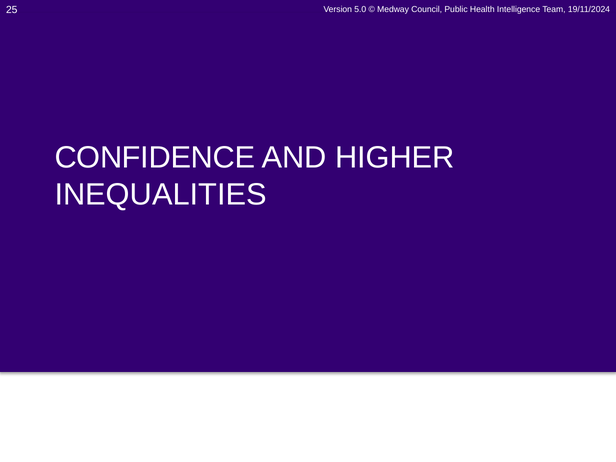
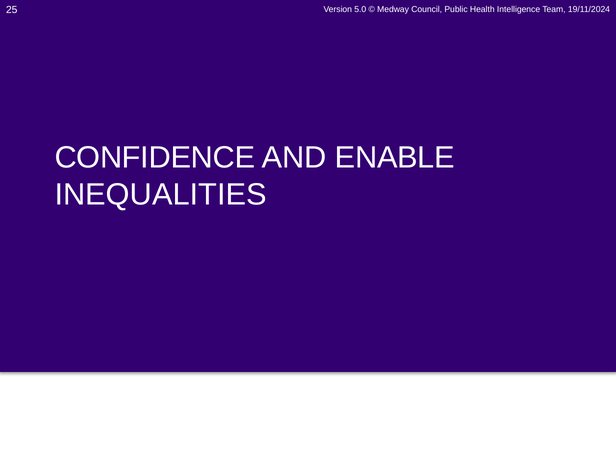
HIGHER: HIGHER -> ENABLE (395, 158)
